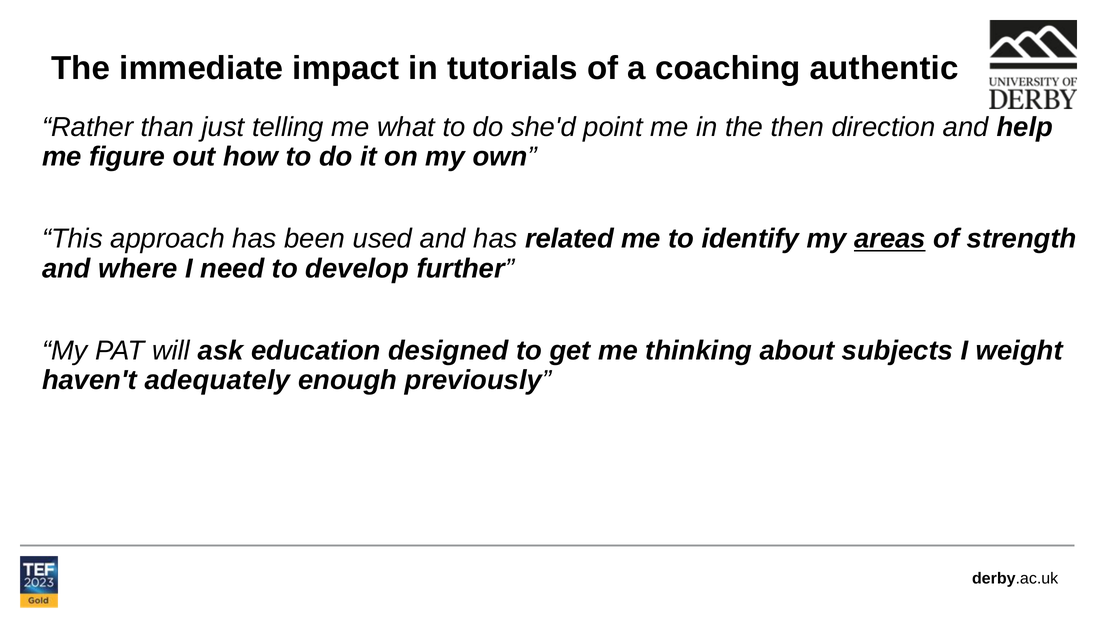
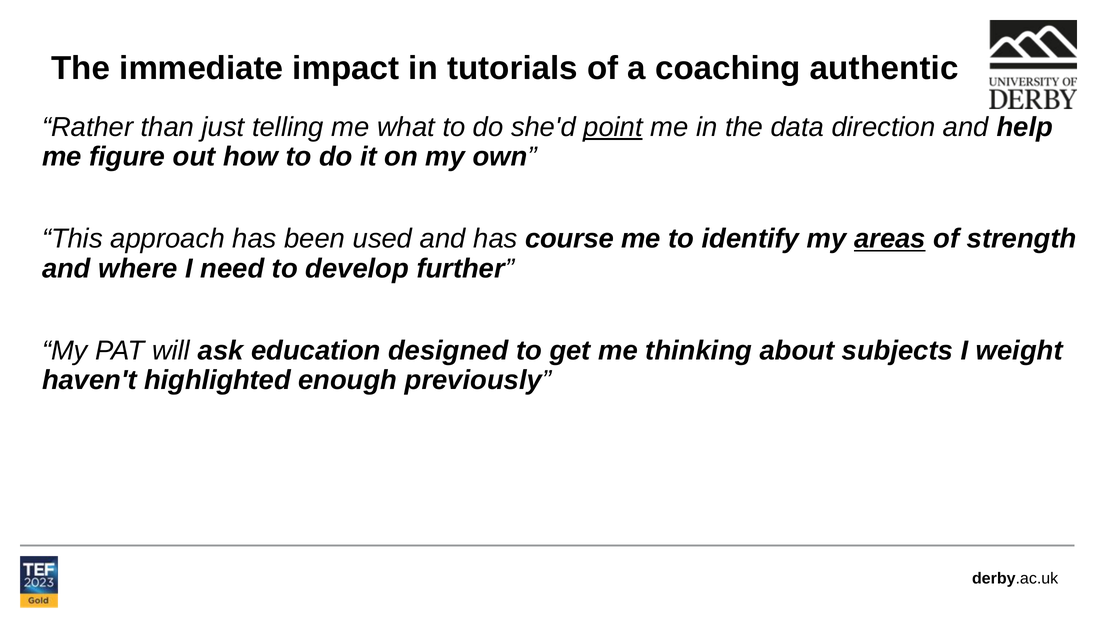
point underline: none -> present (613, 127)
then: then -> data (797, 127)
related: related -> course (570, 239)
adequately: adequately -> highlighted (218, 380)
